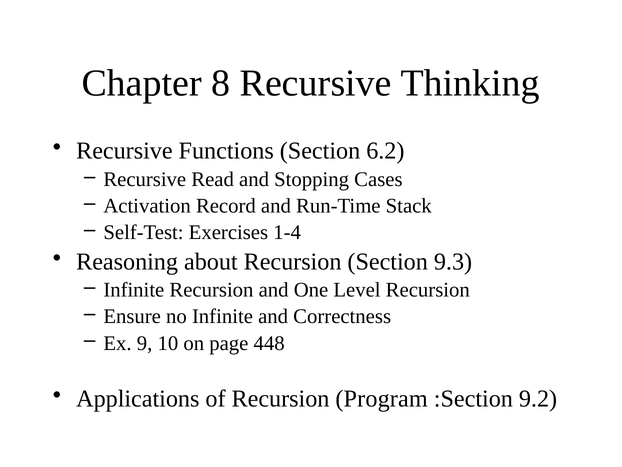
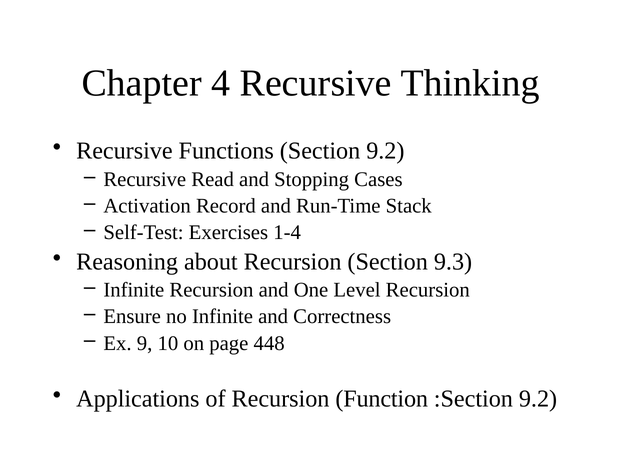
8: 8 -> 4 (221, 83)
Section 6.2: 6.2 -> 9.2 (385, 151)
Program: Program -> Function (382, 398)
